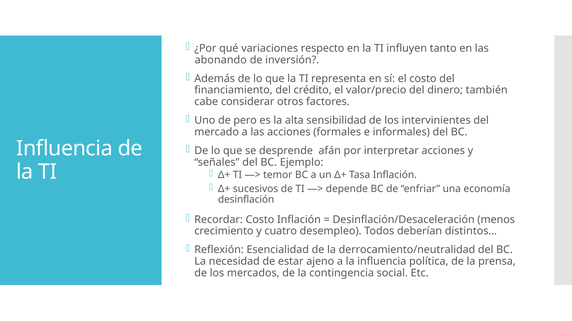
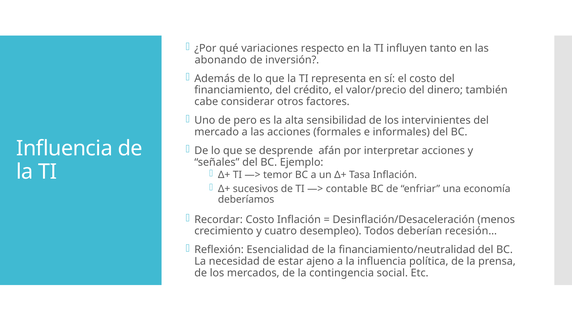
depende: depende -> contable (347, 189)
desinflación: desinflación -> deberíamos (246, 200)
distintos…: distintos… -> recesión… (471, 232)
derrocamiento/neutralidad: derrocamiento/neutralidad -> financiamiento/neutralidad (407, 250)
